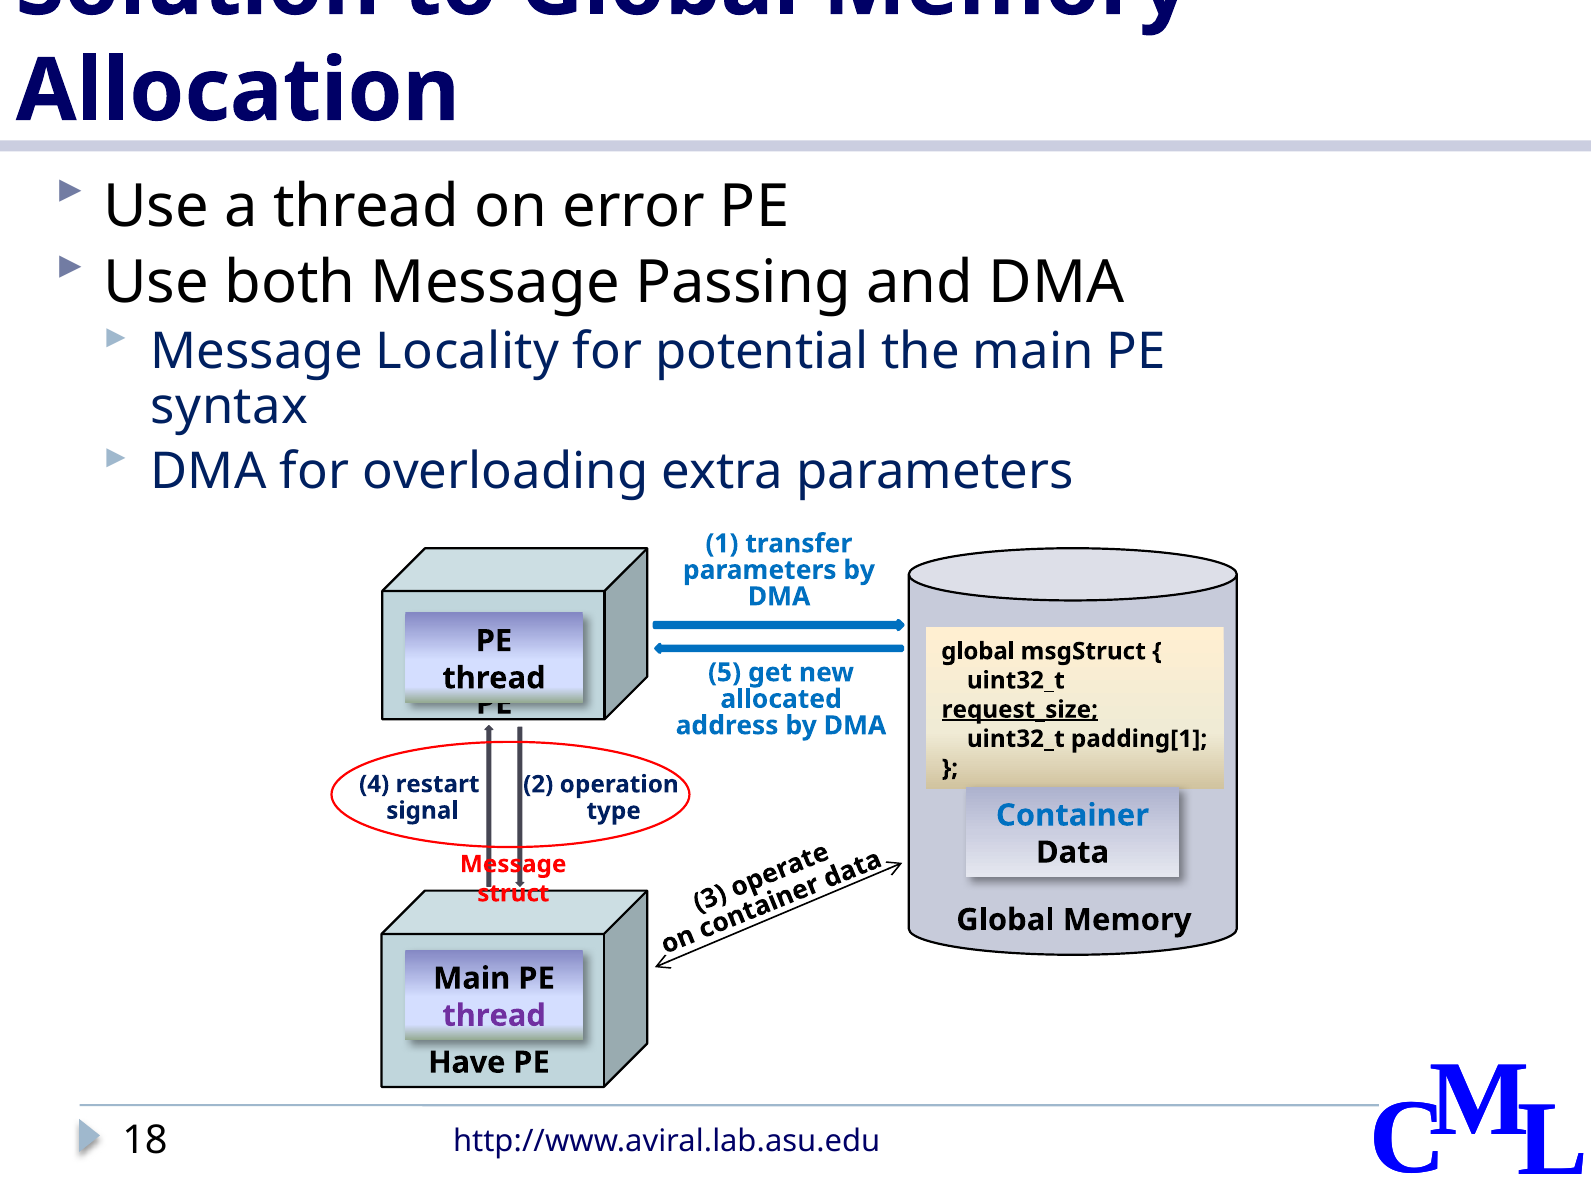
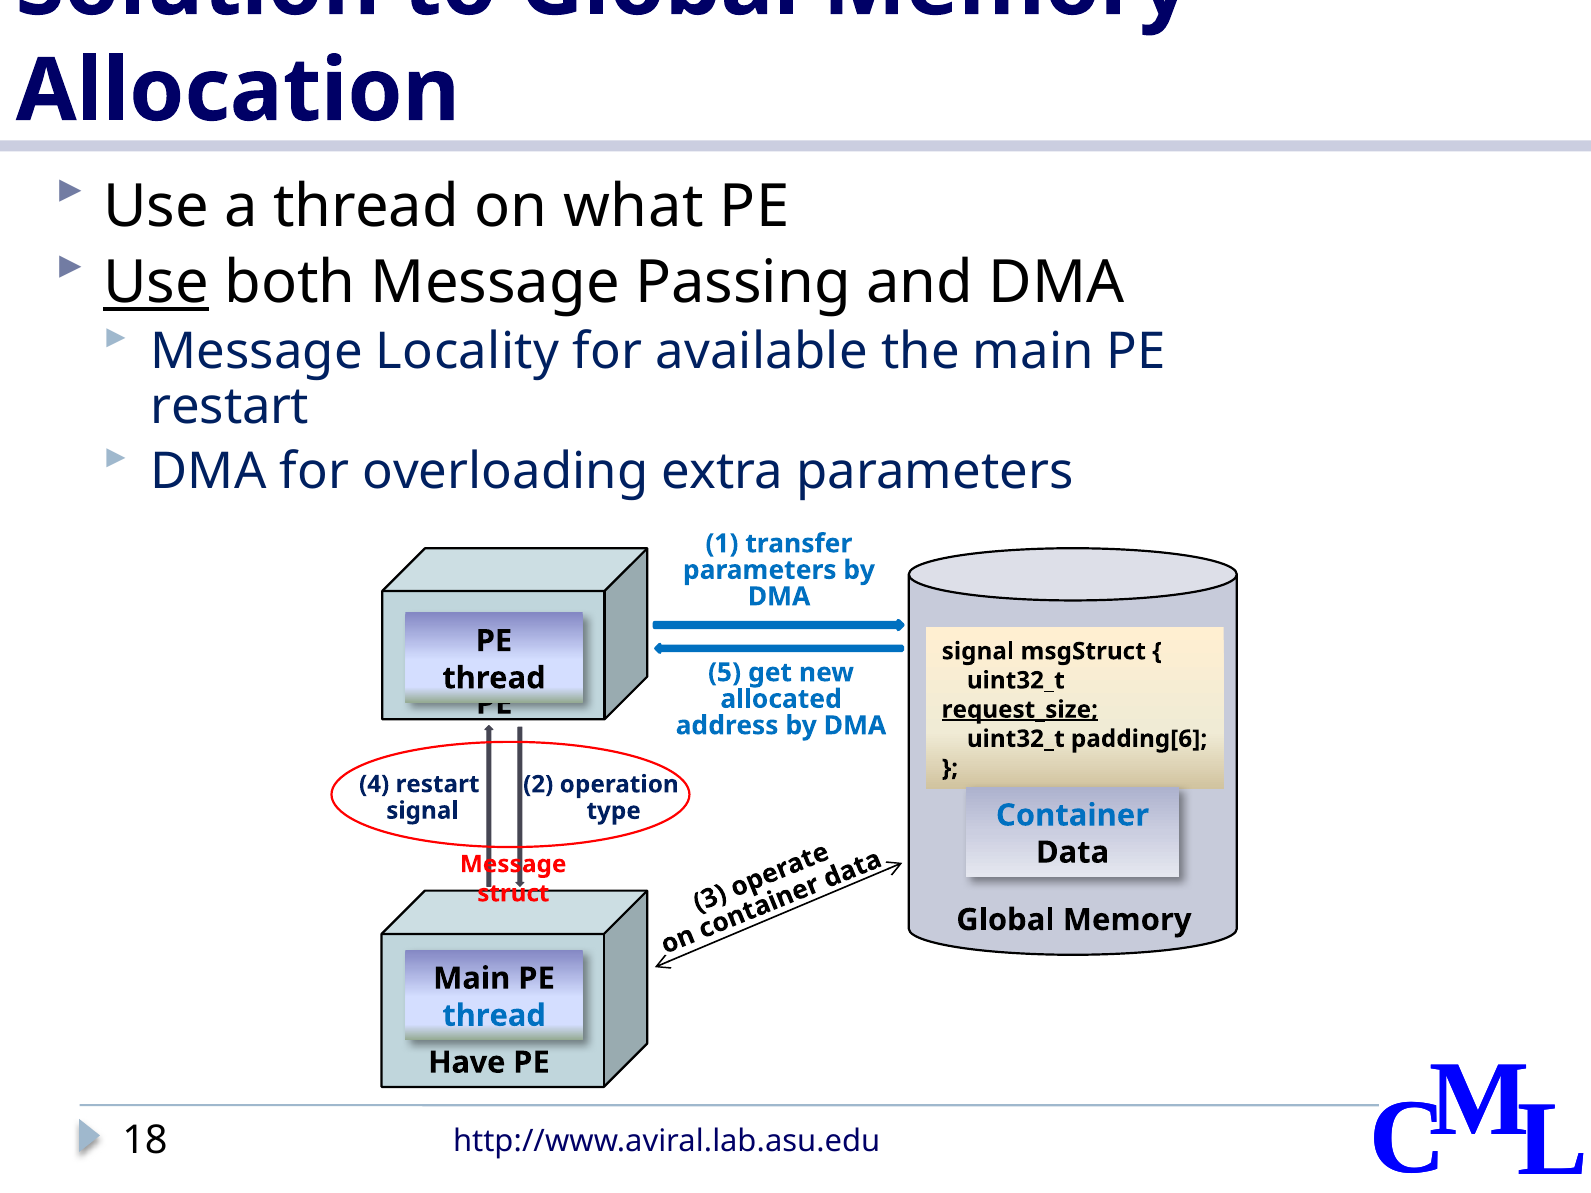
error: error -> what (633, 207)
Use underline: none -> present (156, 283)
potential: potential -> available (762, 352)
syntax: syntax -> restart (230, 407)
global: global -> signal (978, 651)
padding[1: padding[1 -> padding[6 (1139, 739)
thread colour: purple -> blue (494, 1016)
